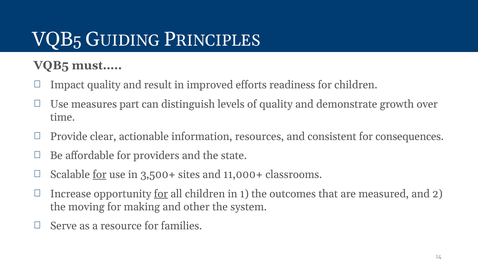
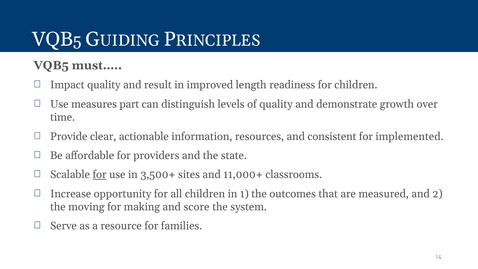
efforts: efforts -> length (251, 85)
consequences: consequences -> implemented (410, 136)
for underline: present -> none (161, 194)
other: other -> score (197, 207)
